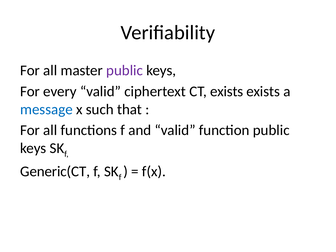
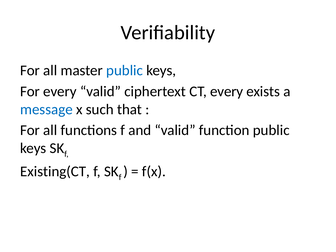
public colour: purple -> blue (125, 70)
CT exists: exists -> every (227, 91)
Generic(CT: Generic(CT -> Existing(CT (55, 172)
